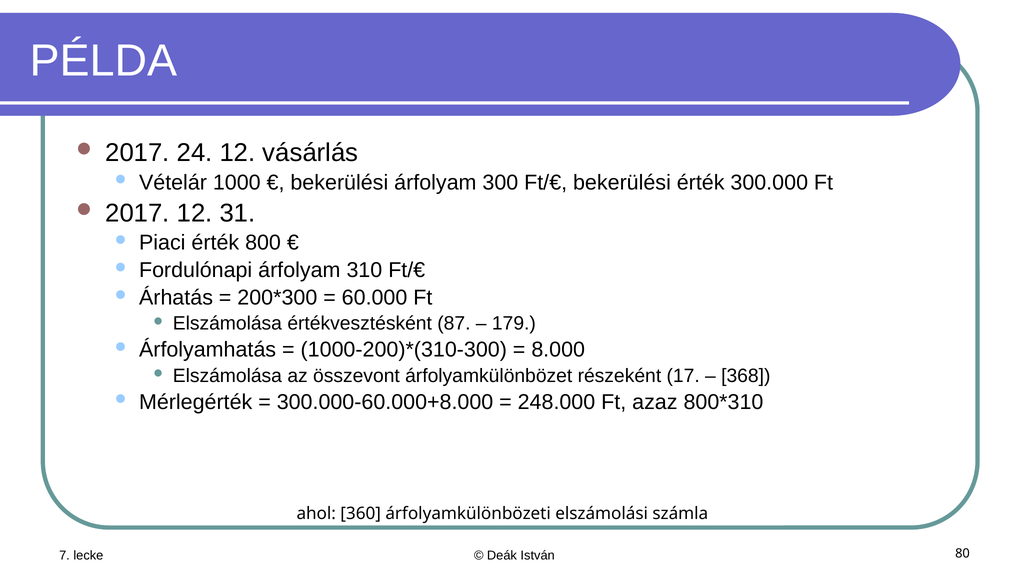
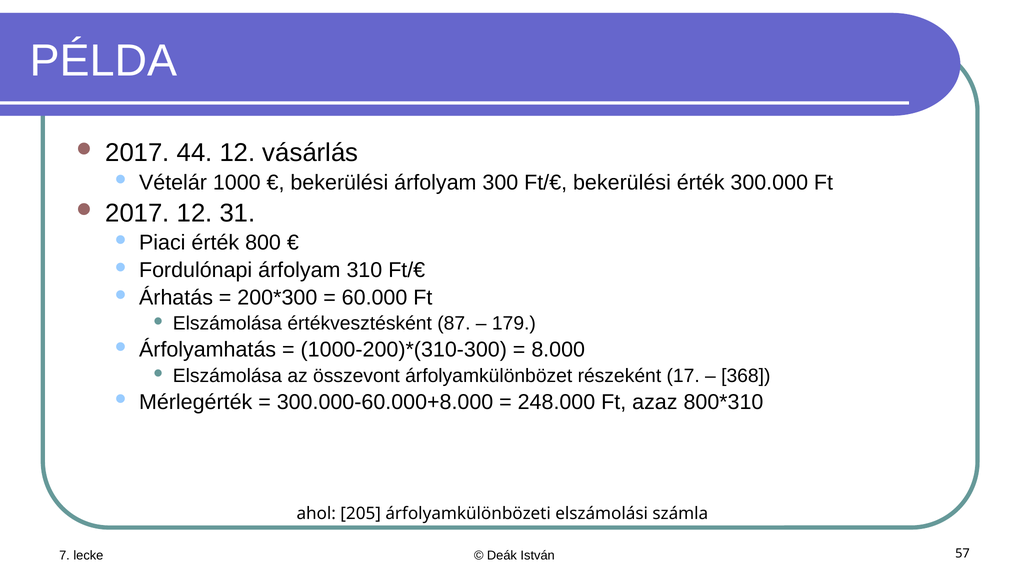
24: 24 -> 44 (195, 153)
360: 360 -> 205 (361, 513)
80: 80 -> 57 (962, 553)
